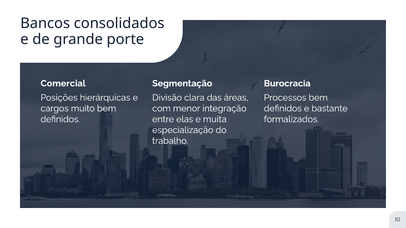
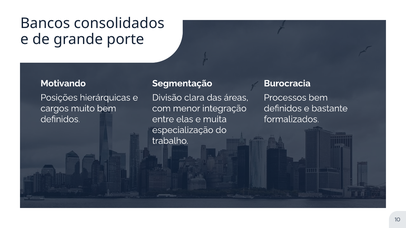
Comercial: Comercial -> Motivando (63, 84)
